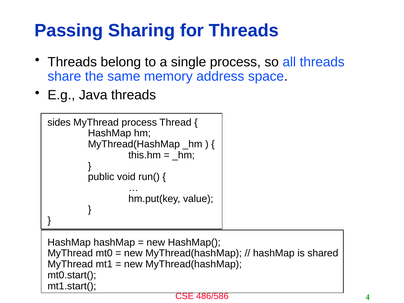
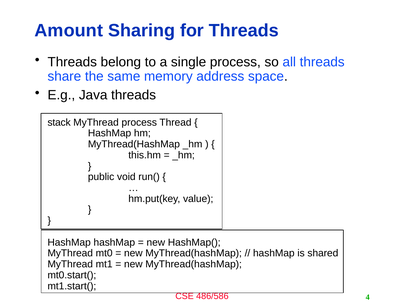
Passing: Passing -> Amount (69, 31)
sides: sides -> stack (59, 122)
